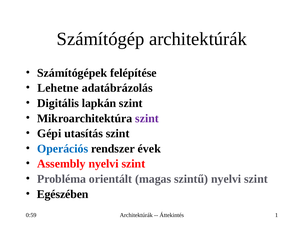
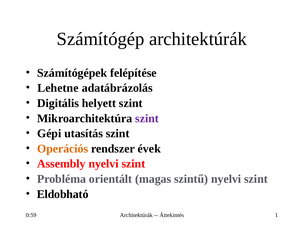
lapkán: lapkán -> helyett (99, 103)
Operációs colour: blue -> orange (63, 149)
Egészében: Egészében -> Eldobható (63, 194)
